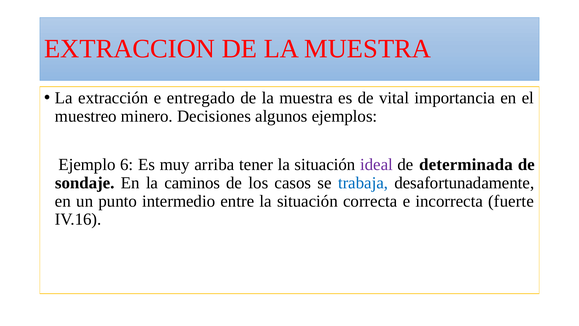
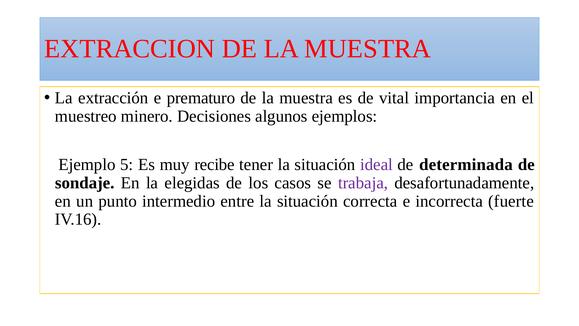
entregado: entregado -> prematuro (201, 98)
6: 6 -> 5 (127, 165)
arriba: arriba -> recibe (215, 165)
caminos: caminos -> elegidas (192, 183)
trabaja colour: blue -> purple (363, 183)
